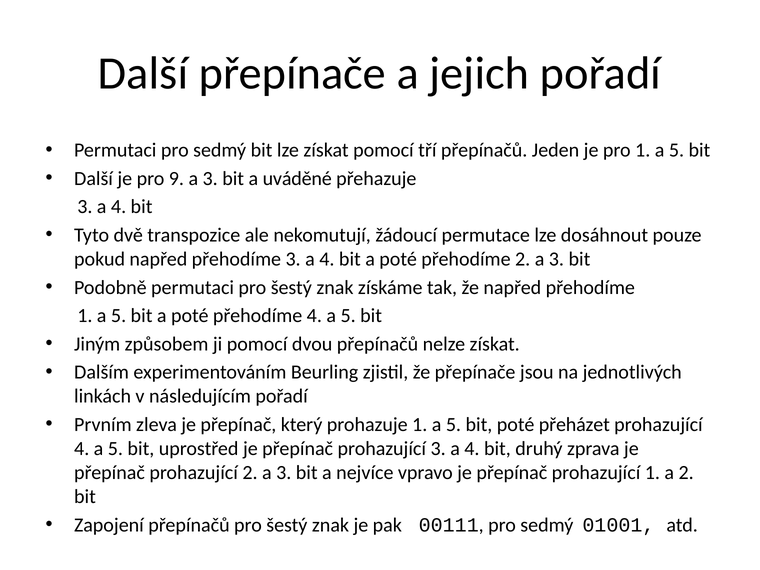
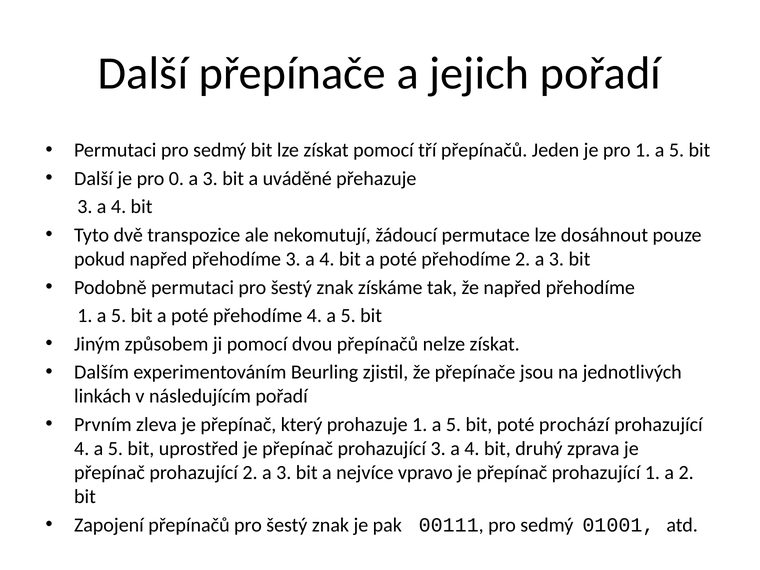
9: 9 -> 0 (176, 179)
přeházet: přeházet -> prochází (574, 425)
